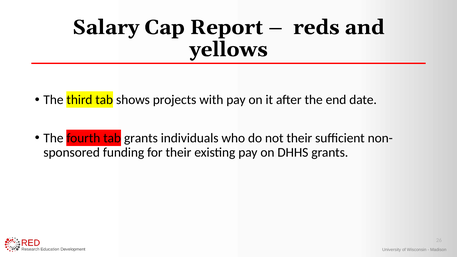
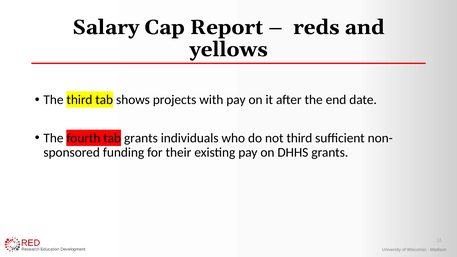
not their: their -> third (299, 138)
